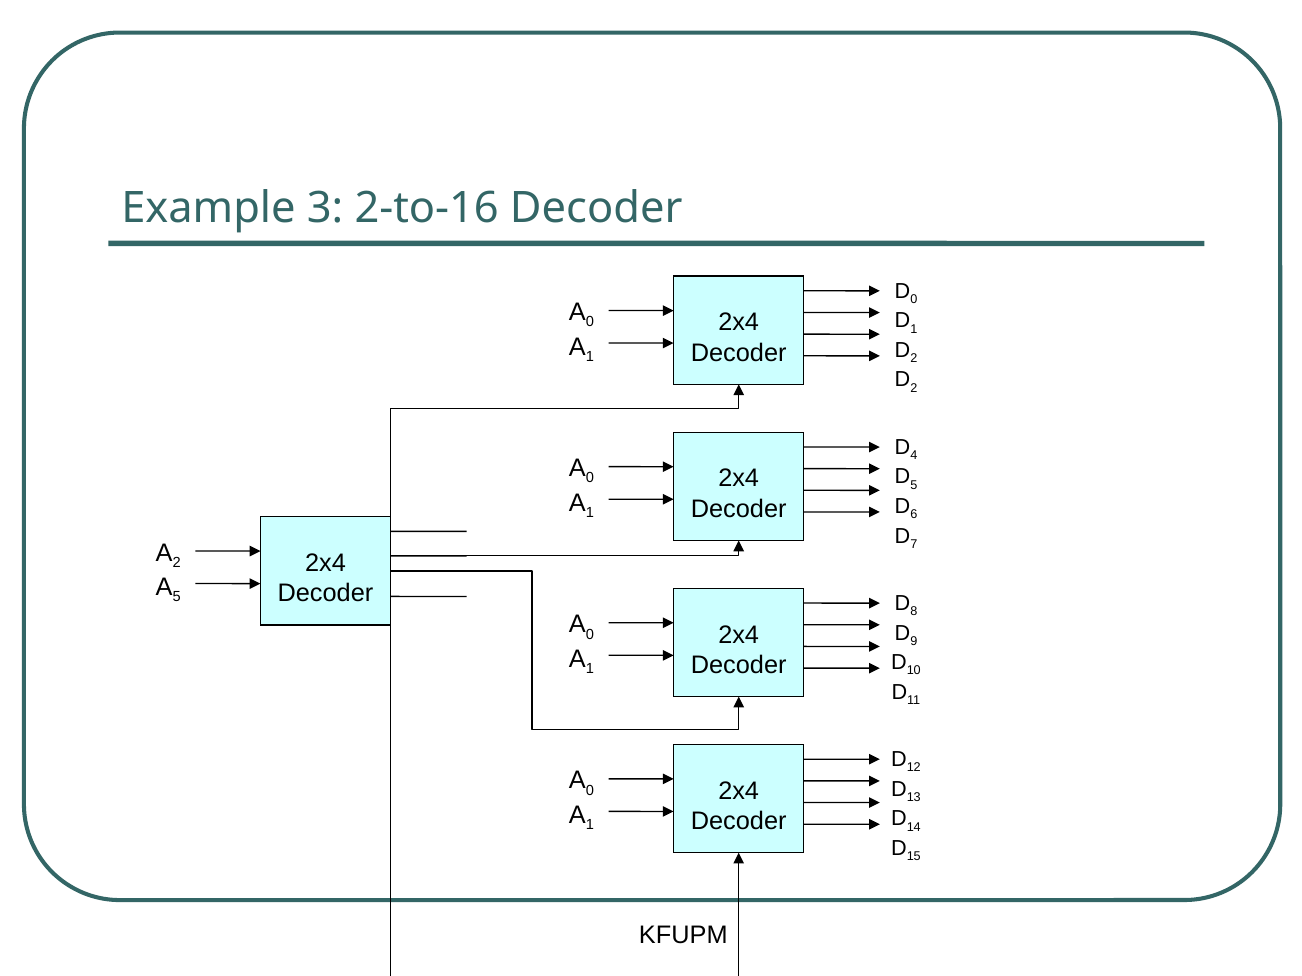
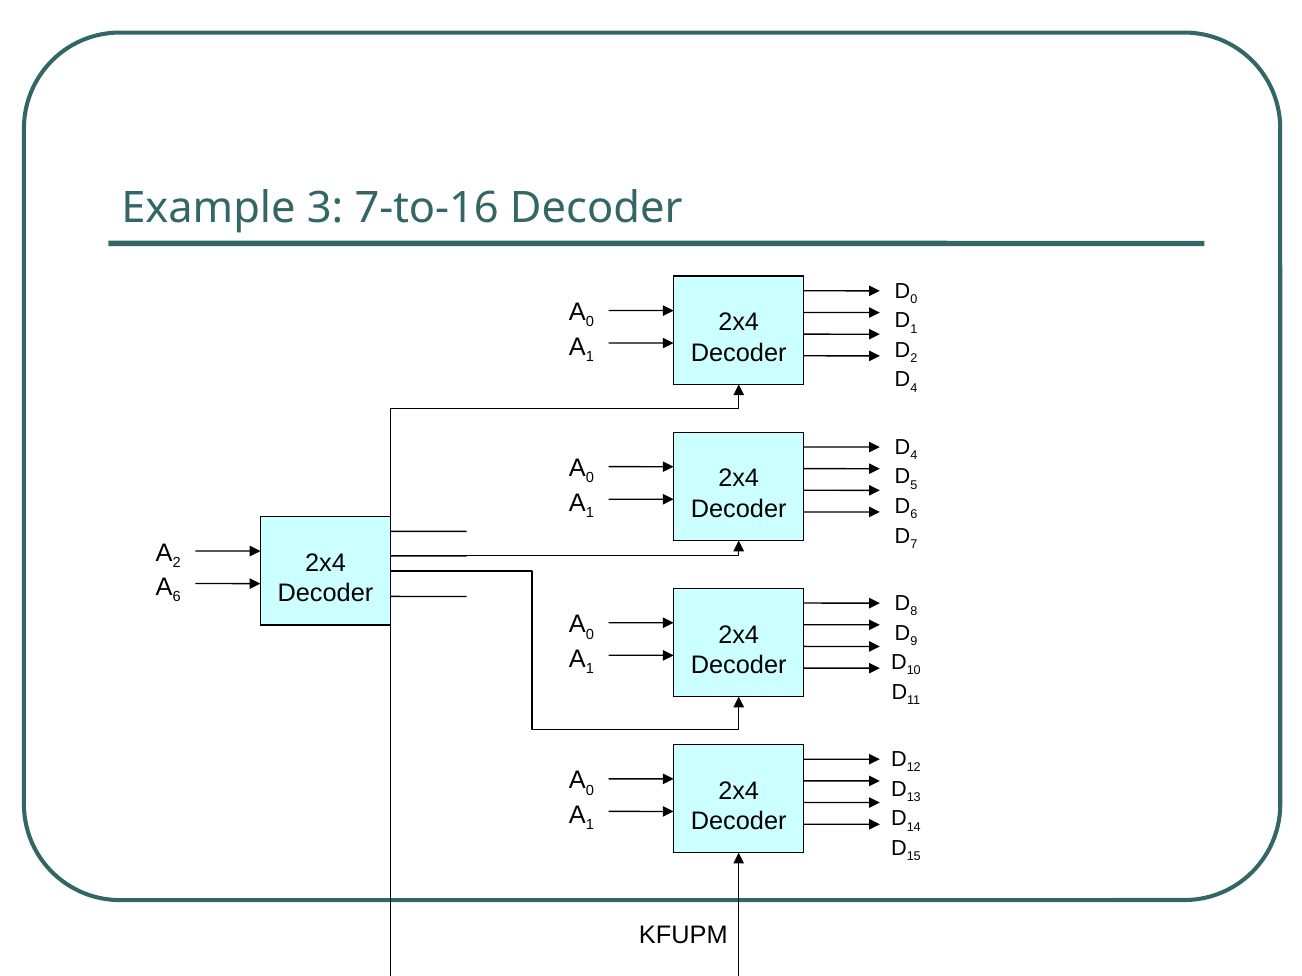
2-to-16: 2-to-16 -> 7-to-16 (427, 209)
2: 2 -> 4 (914, 388)
5: 5 -> 6 (177, 597)
